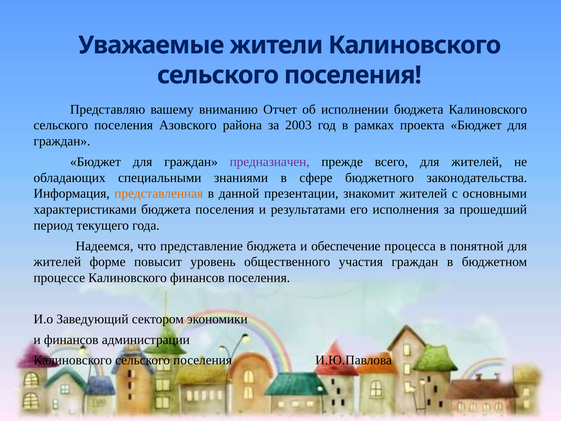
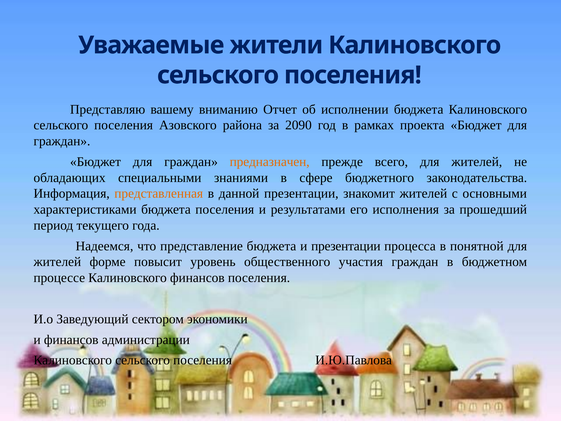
2003: 2003 -> 2090 (298, 125)
предназначен colour: purple -> orange (270, 162)
и обеспечение: обеспечение -> презентации (346, 246)
